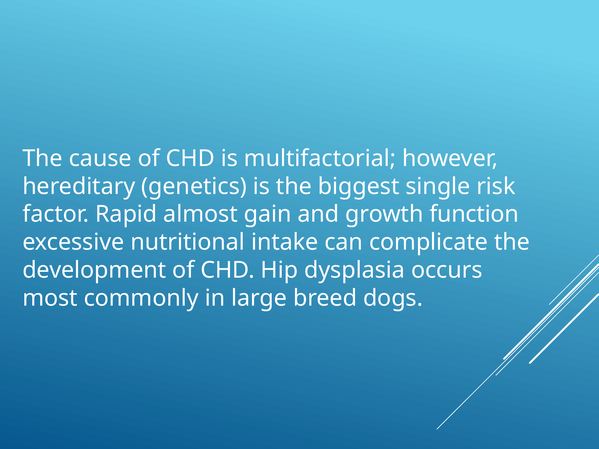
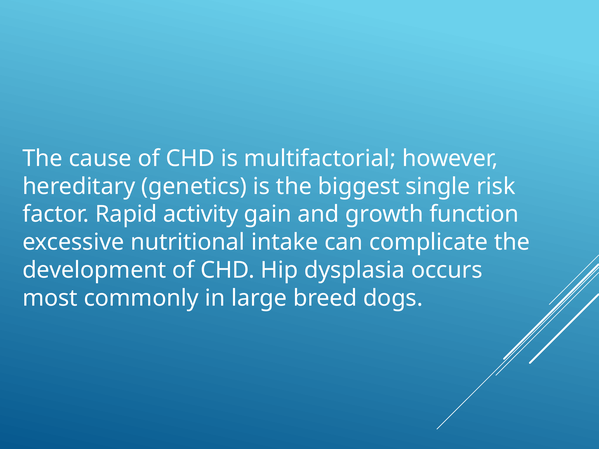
almost: almost -> activity (201, 214)
